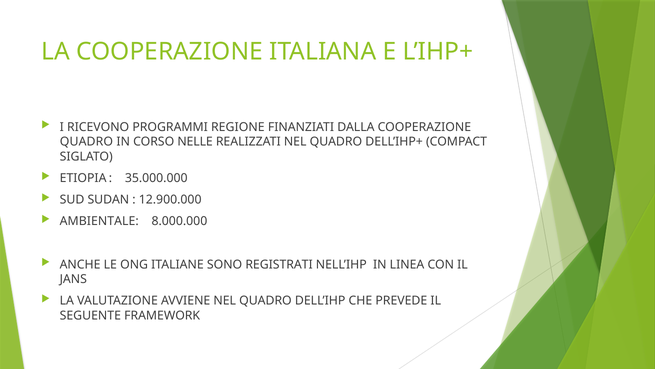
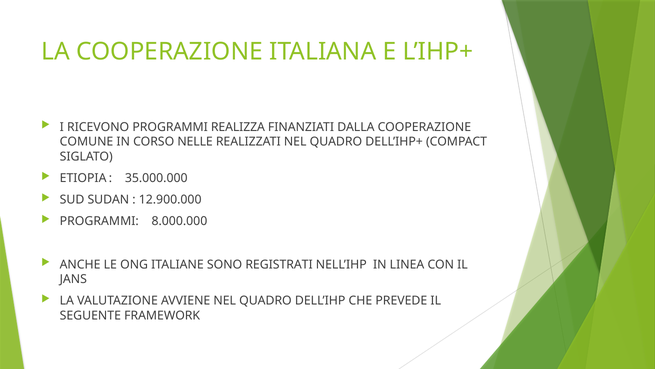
REGIONE: REGIONE -> REALIZZA (238, 127)
QUADRO: QUADRO -> COMUNE (86, 142)
AMBIENTALE: AMBIENTALE -> PROGRAMMI (99, 221)
